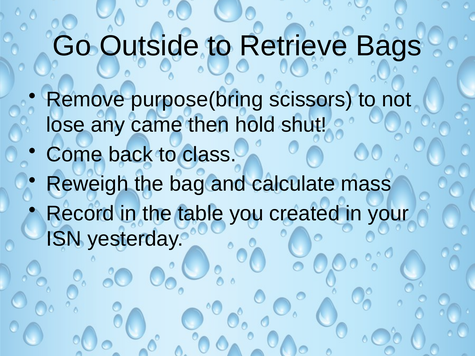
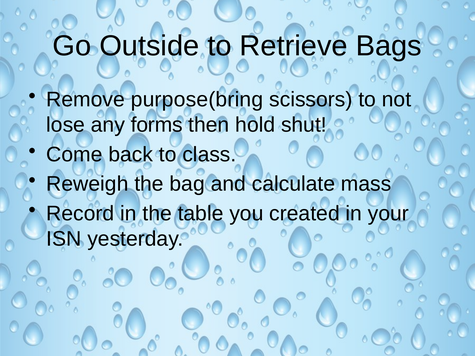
came: came -> forms (157, 125)
